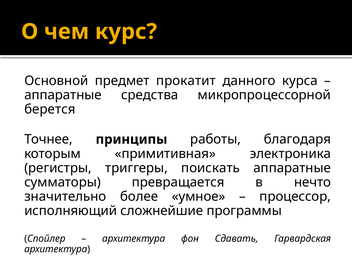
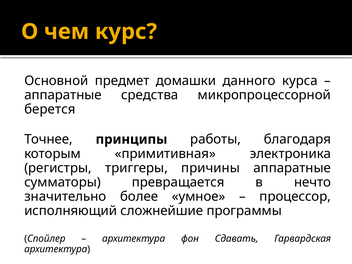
прокатит: прокатит -> домашки (186, 81)
поискать: поискать -> причины (211, 168)
